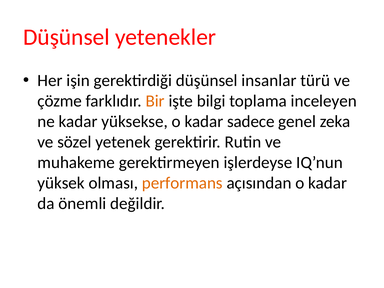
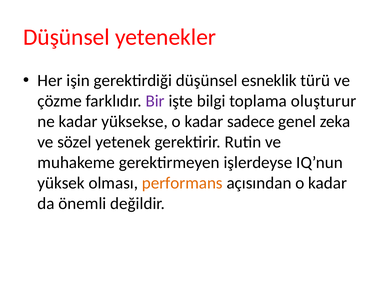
insanlar: insanlar -> esneklik (269, 81)
Bir colour: orange -> purple (155, 101)
inceleyen: inceleyen -> oluşturur (324, 101)
